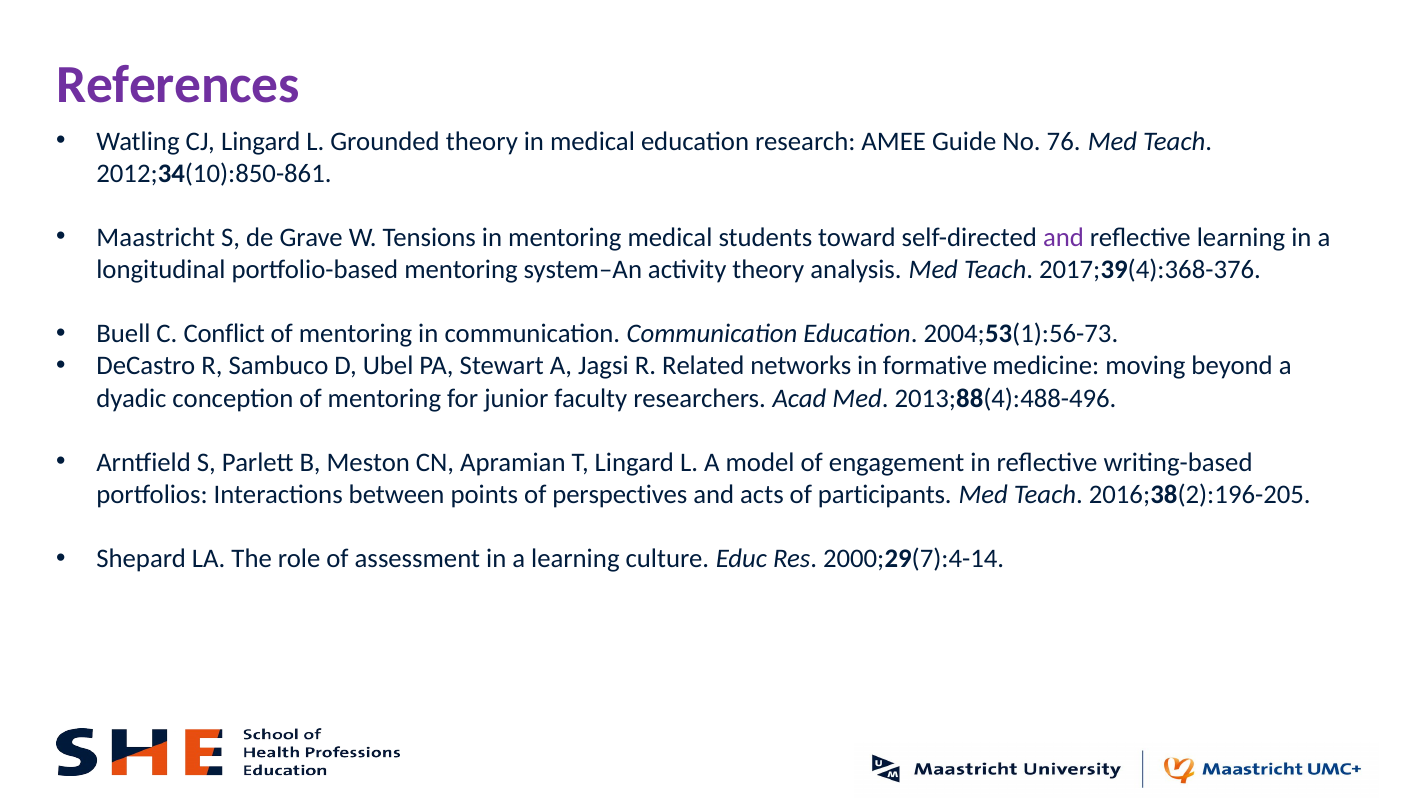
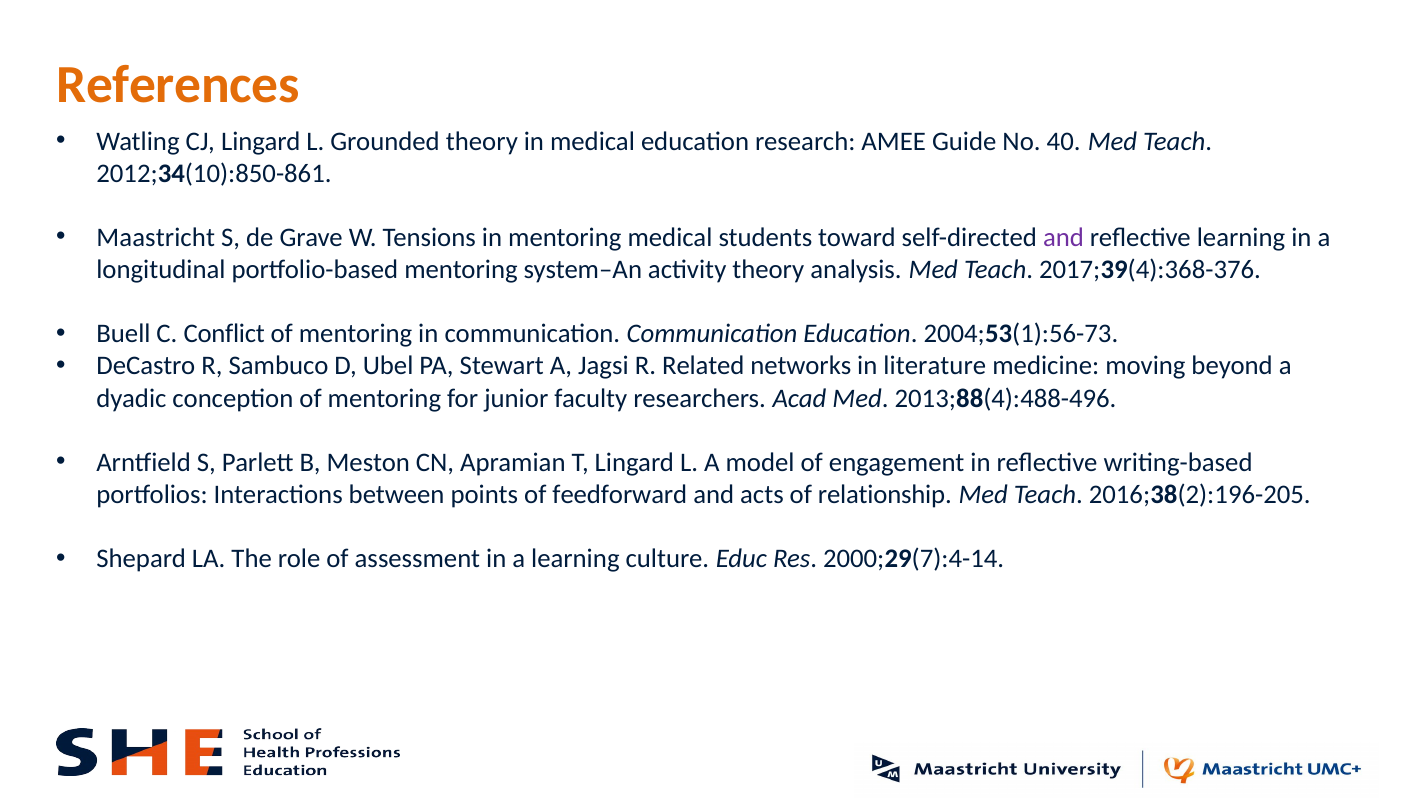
References colour: purple -> orange (178, 84)
76: 76 -> 40 (1064, 141)
formative: formative -> literature (935, 366)
perspectives: perspectives -> feedforward (620, 495)
participants: participants -> relationship (885, 495)
